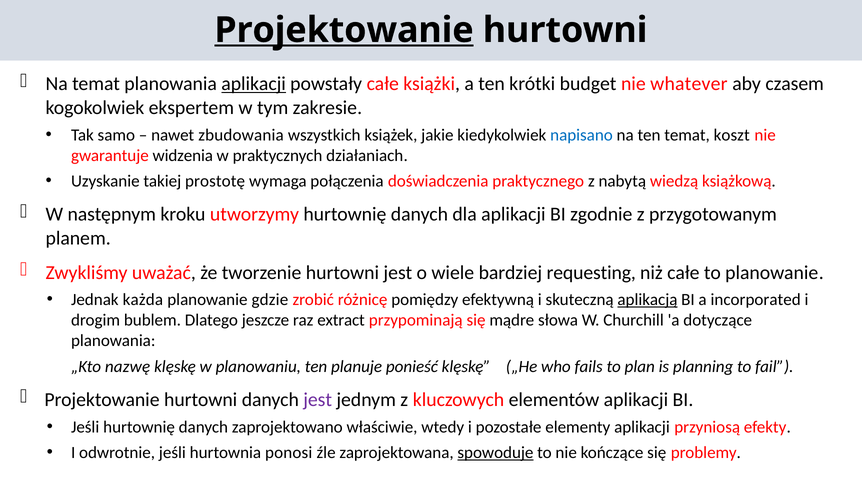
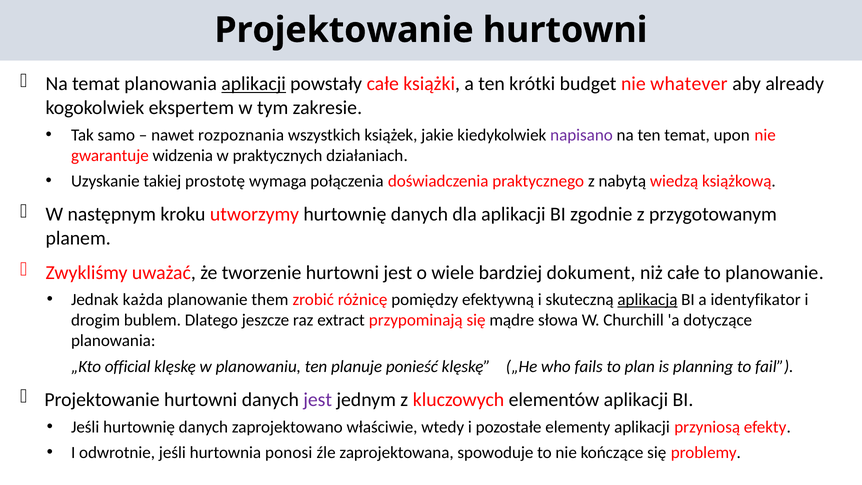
Projektowanie underline: present -> none (344, 30)
czasem: czasem -> already (795, 84)
zbudowania: zbudowania -> rozpoznania (241, 135)
napisano colour: blue -> purple (582, 135)
koszt: koszt -> upon (732, 135)
requesting: requesting -> dokument (591, 272)
gdzie: gdzie -> them (270, 300)
incorporated: incorporated -> identyfikator (756, 300)
nazwę: nazwę -> official (128, 367)
spowoduje underline: present -> none (495, 453)
